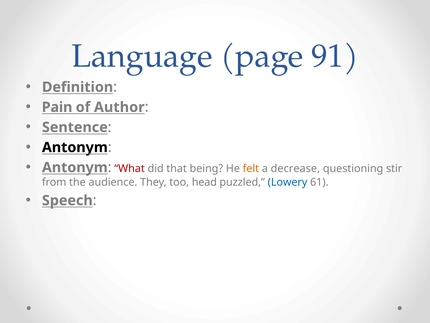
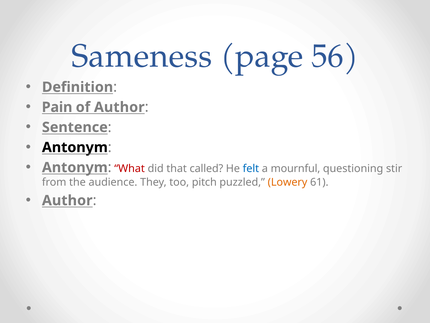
Language: Language -> Sameness (142, 56)
91: 91 -> 56 (335, 56)
being: being -> called (206, 168)
felt colour: orange -> blue (251, 168)
decrease: decrease -> mournful (295, 168)
head: head -> pitch (204, 182)
Lowery colour: blue -> orange (288, 182)
Speech: Speech -> Author (67, 200)
